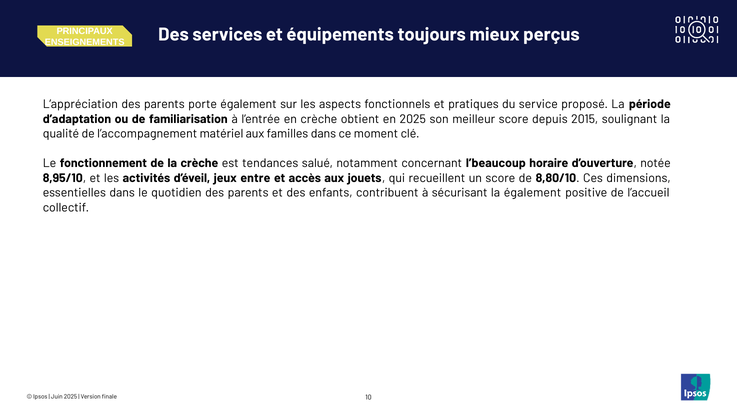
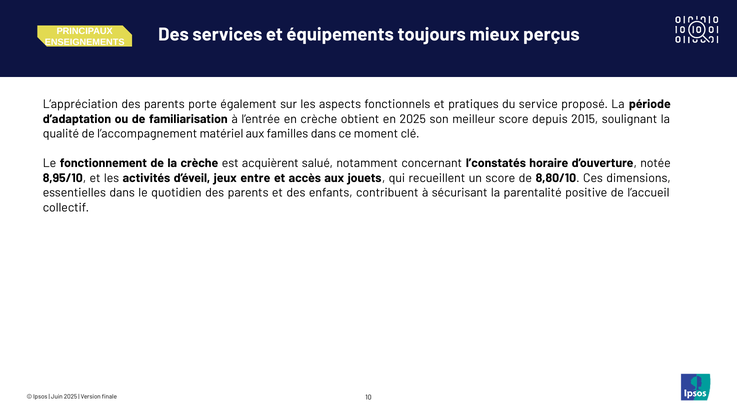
tendances: tendances -> acquièrent (270, 163)
l’beaucoup: l’beaucoup -> l’constatés (496, 163)
la également: également -> parentalité (533, 193)
